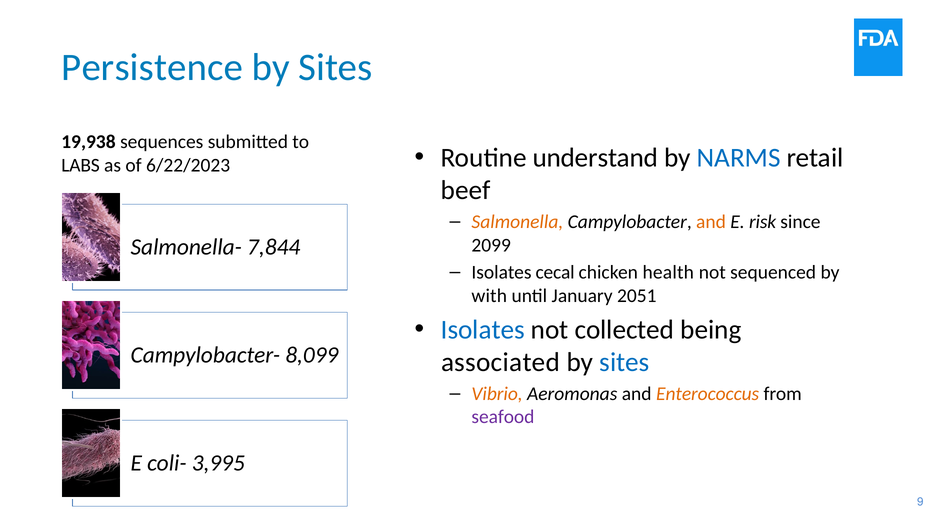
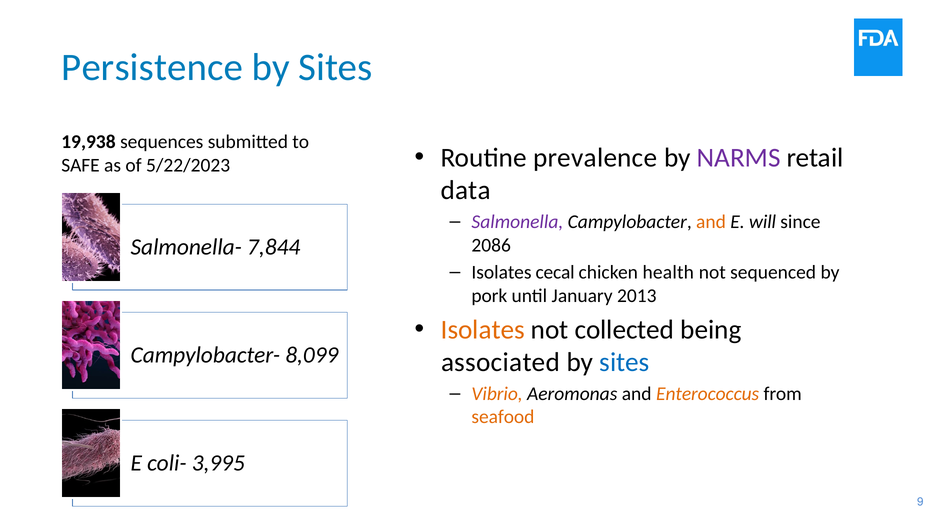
understand: understand -> prevalence (595, 158)
NARMS colour: blue -> purple (739, 158)
LABS: LABS -> SAFE (80, 165)
6/22/2023: 6/22/2023 -> 5/22/2023 (188, 165)
beef: beef -> data (466, 191)
Salmonella colour: orange -> purple (517, 222)
risk: risk -> will (763, 222)
2099: 2099 -> 2086 (491, 245)
with: with -> pork (489, 296)
2051: 2051 -> 2013 (637, 296)
Isolates colour: blue -> orange (483, 330)
seafood colour: purple -> orange (503, 417)
